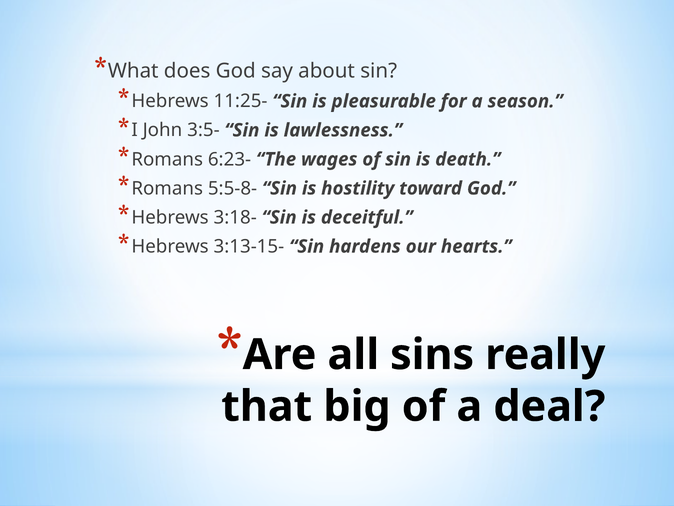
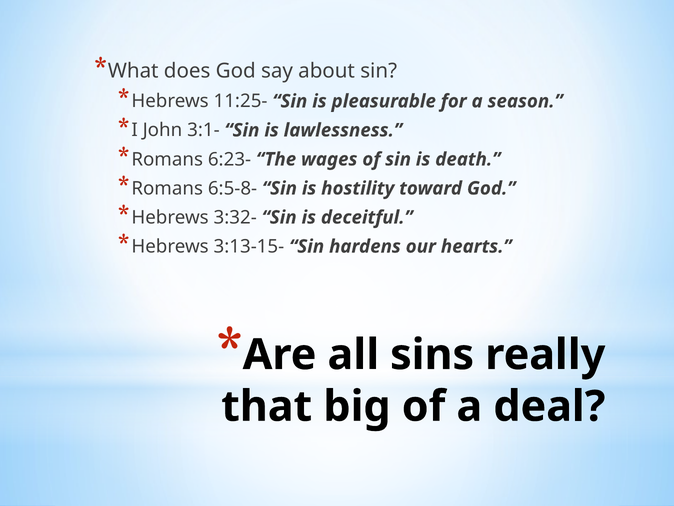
3:5-: 3:5- -> 3:1- (203, 130)
5:5-8-: 5:5-8- -> 6:5-8- (233, 188)
3:18-: 3:18- -> 3:32- (235, 217)
